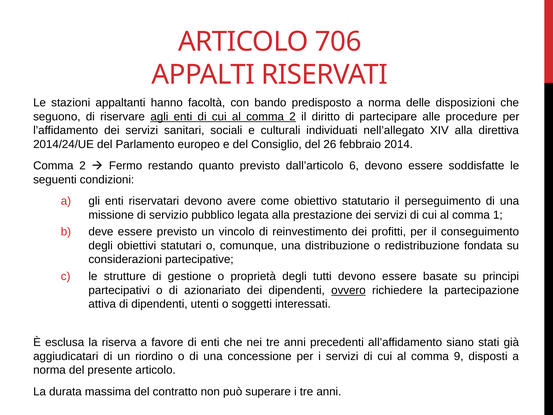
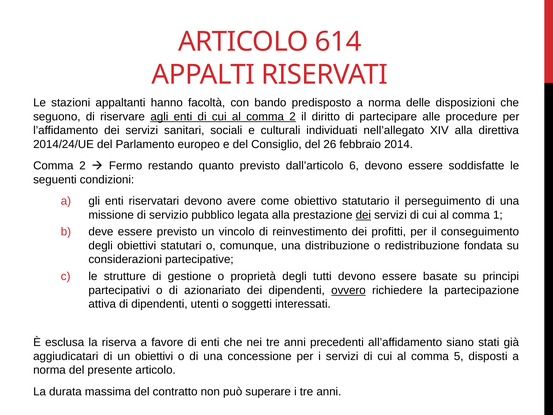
706: 706 -> 614 (338, 42)
dei underline: none -> present (363, 215)
un riordino: riordino -> obiettivi (154, 356)
9: 9 -> 5 (459, 356)
